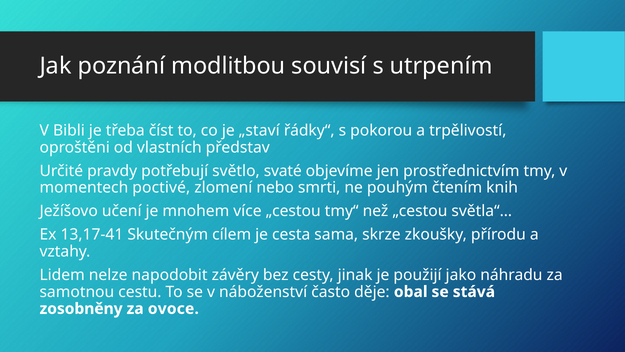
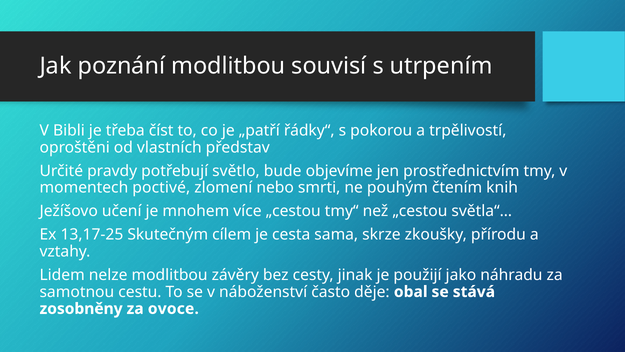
„staví: „staví -> „patří (259, 130)
svaté: svaté -> bude (283, 171)
13,17-41: 13,17-41 -> 13,17-25 (92, 234)
nelze napodobit: napodobit -> modlitbou (170, 275)
